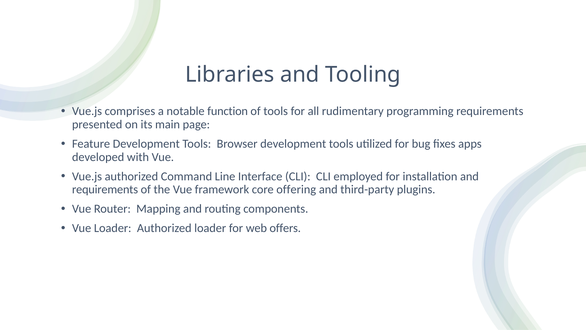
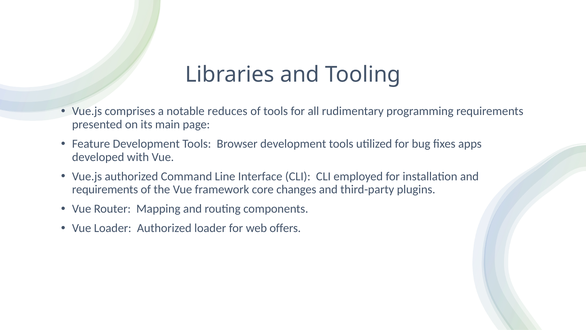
function: function -> reduces (227, 111)
offering: offering -> changes (296, 189)
